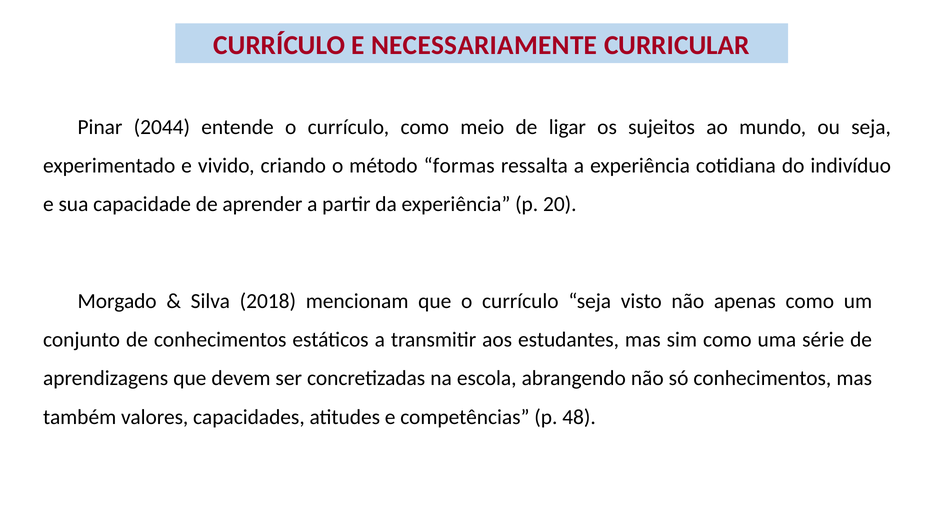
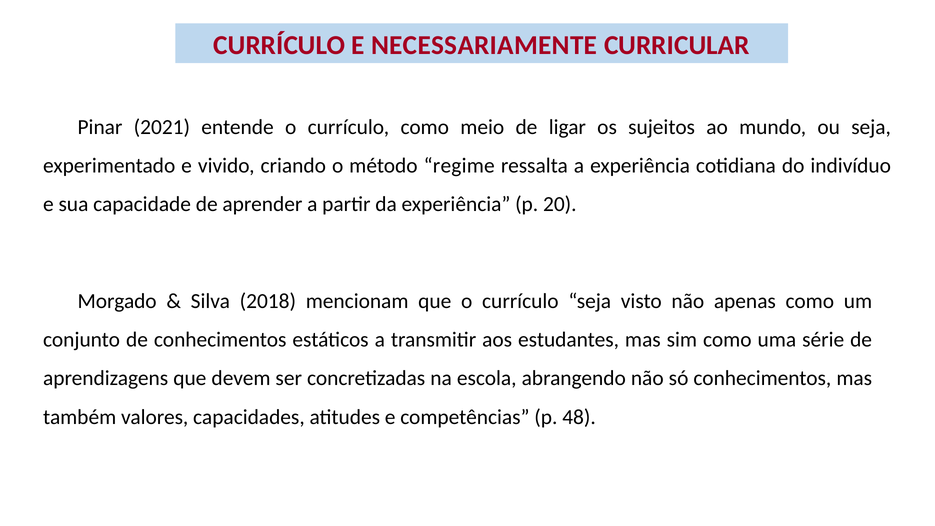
2044: 2044 -> 2021 (162, 127)
formas: formas -> regime (459, 166)
